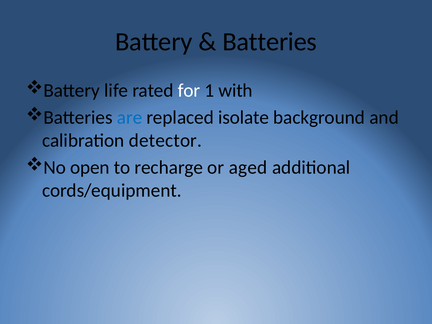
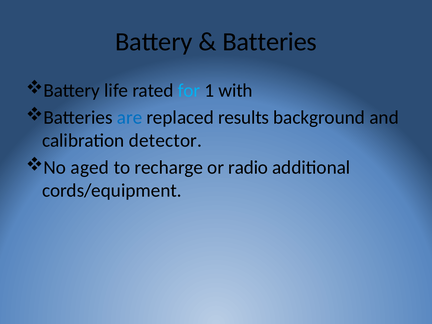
for colour: white -> light blue (189, 91)
isolate: isolate -> results (244, 118)
open: open -> aged (90, 167)
aged: aged -> radio (248, 167)
